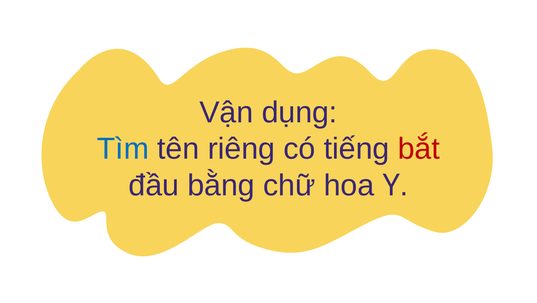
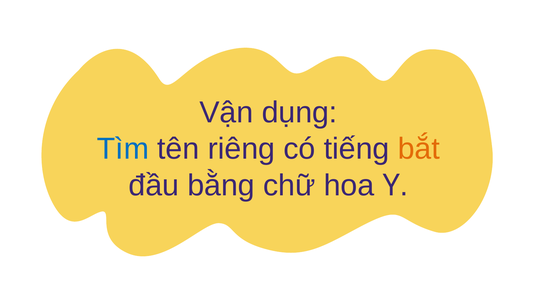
bắt colour: red -> orange (419, 149)
